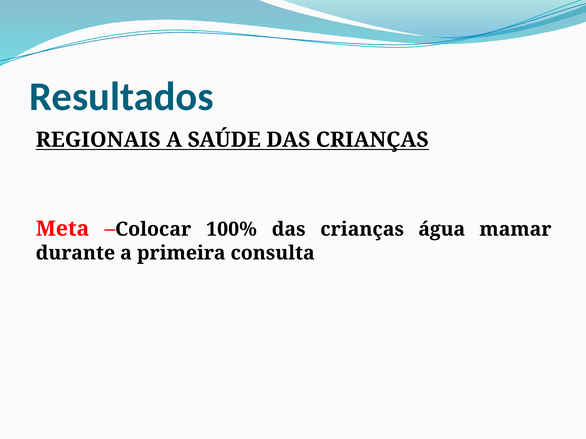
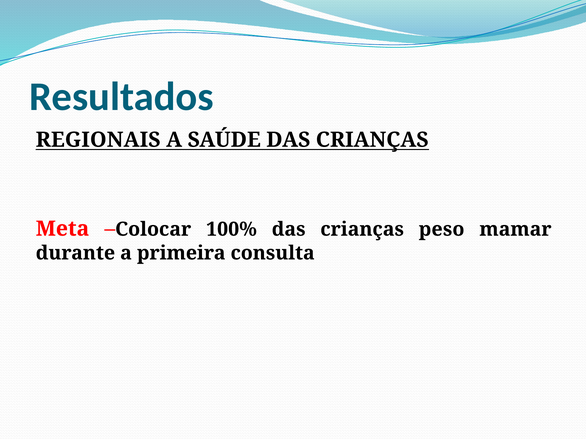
água: água -> peso (442, 229)
